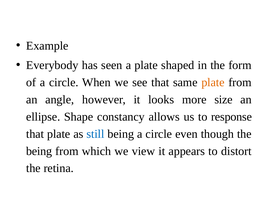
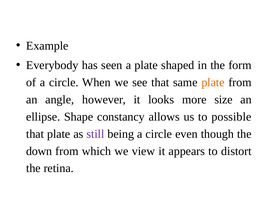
response: response -> possible (231, 117)
still colour: blue -> purple (95, 134)
being: being -> down (39, 151)
